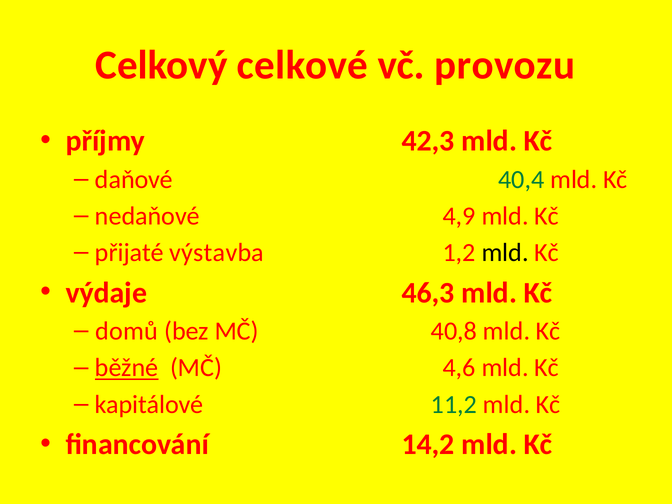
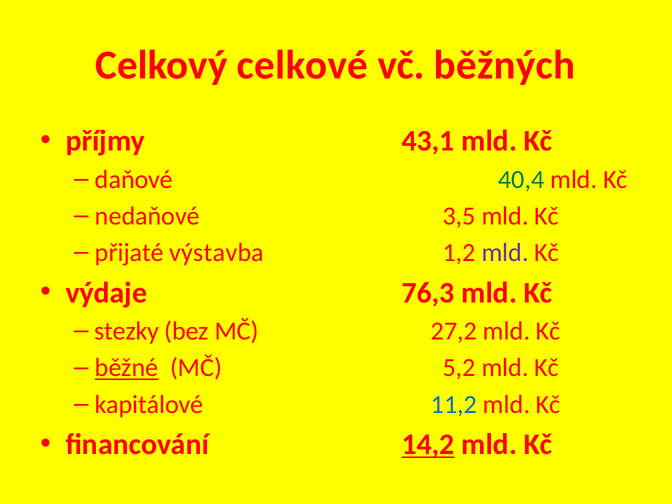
provozu: provozu -> běžných (505, 65)
42,3: 42,3 -> 43,1 (428, 141)
4,9: 4,9 -> 3,5 (459, 216)
mld colour: black -> purple (505, 253)
46,3: 46,3 -> 76,3 (428, 293)
domů: domů -> stezky (127, 331)
40,8: 40,8 -> 27,2 (454, 331)
4,6: 4,6 -> 5,2 (459, 368)
11,2 colour: green -> blue (454, 404)
14,2 underline: none -> present (428, 444)
